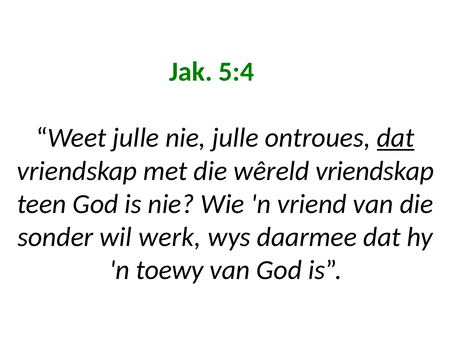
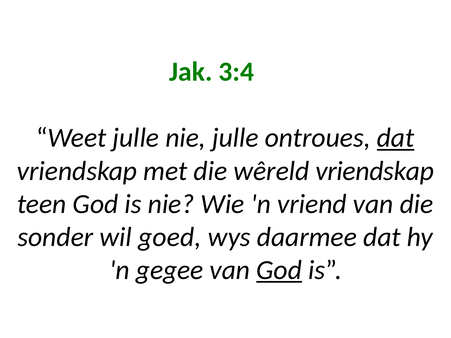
5:4: 5:4 -> 3:4 (236, 72)
werk: werk -> goed (170, 237)
toewy: toewy -> gegee (170, 270)
God underline: none -> present (279, 270)
